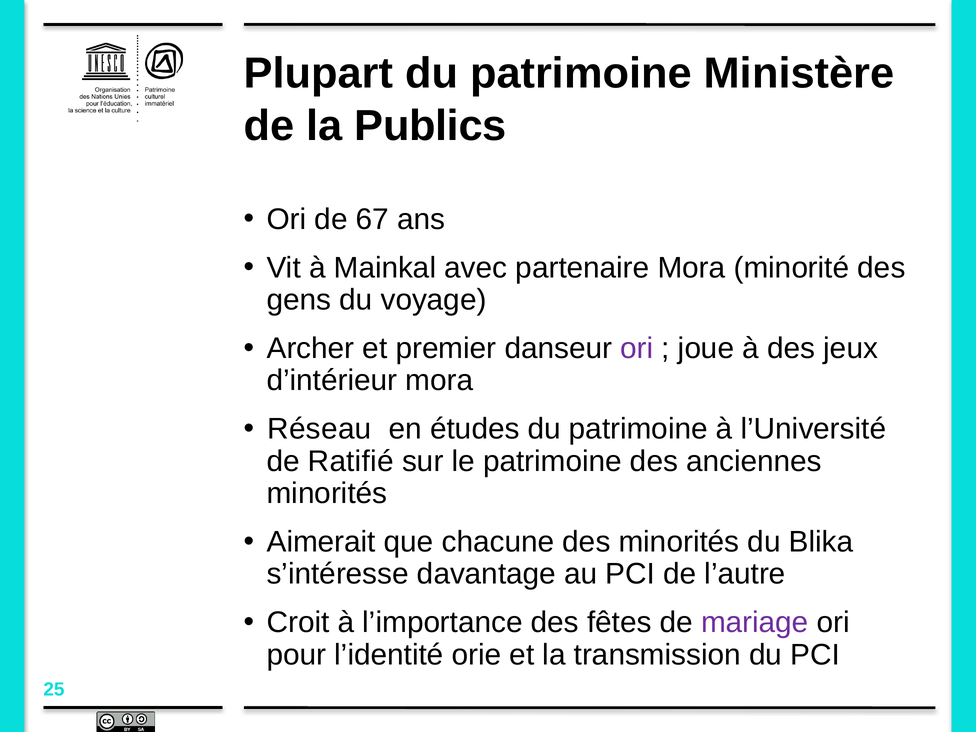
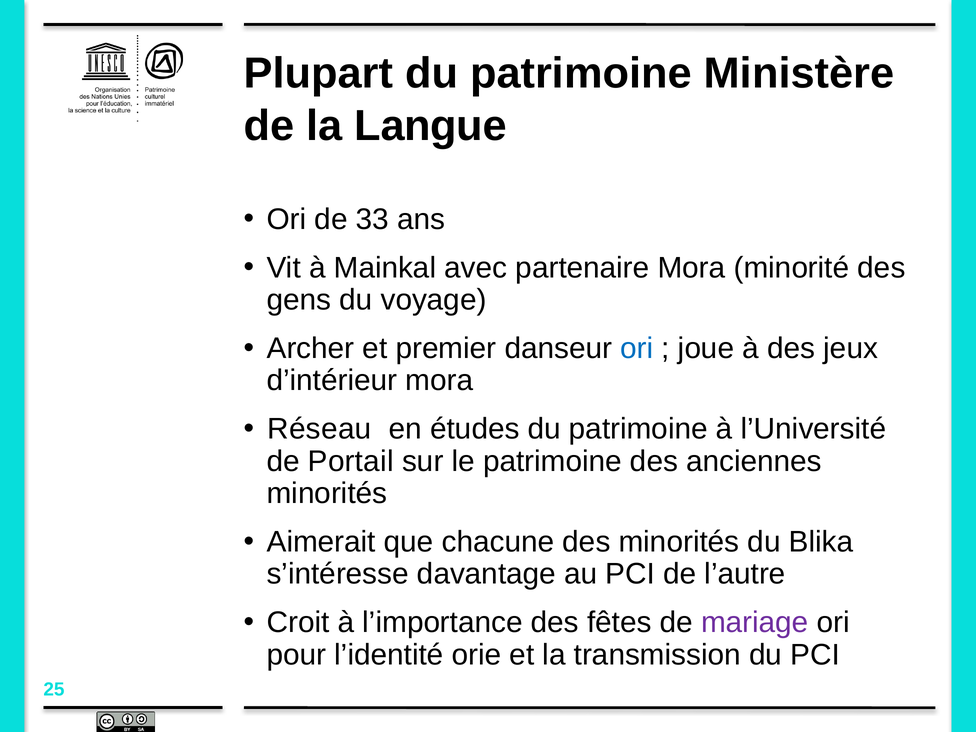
Publics: Publics -> Langue (431, 126)
67: 67 -> 33 (372, 219)
ori colour: purple -> blue (637, 348)
Ratifié: Ratifié -> Portail (351, 461)
